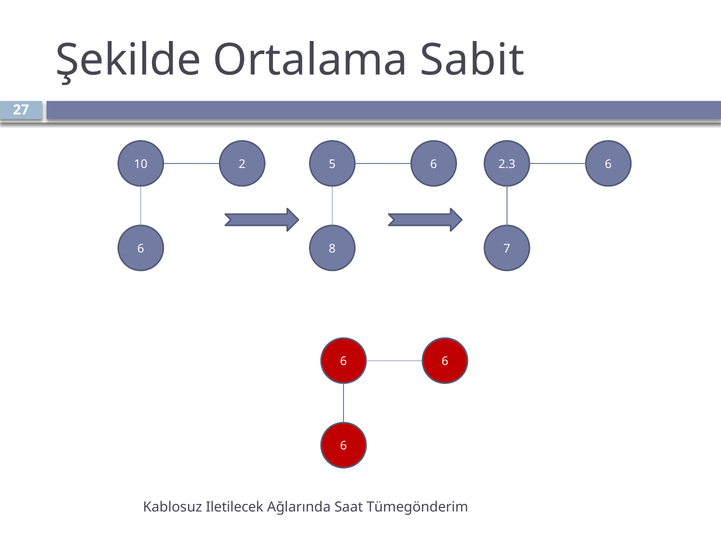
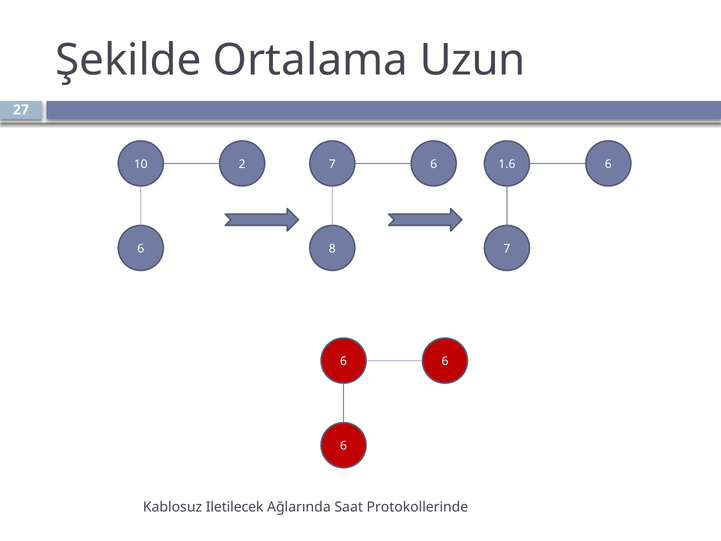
Sabit: Sabit -> Uzun (473, 60)
2 5: 5 -> 7 (332, 164)
2.3: 2.3 -> 1.6 (507, 164)
Tümegönderim: Tümegönderim -> Protokollerinde (417, 507)
